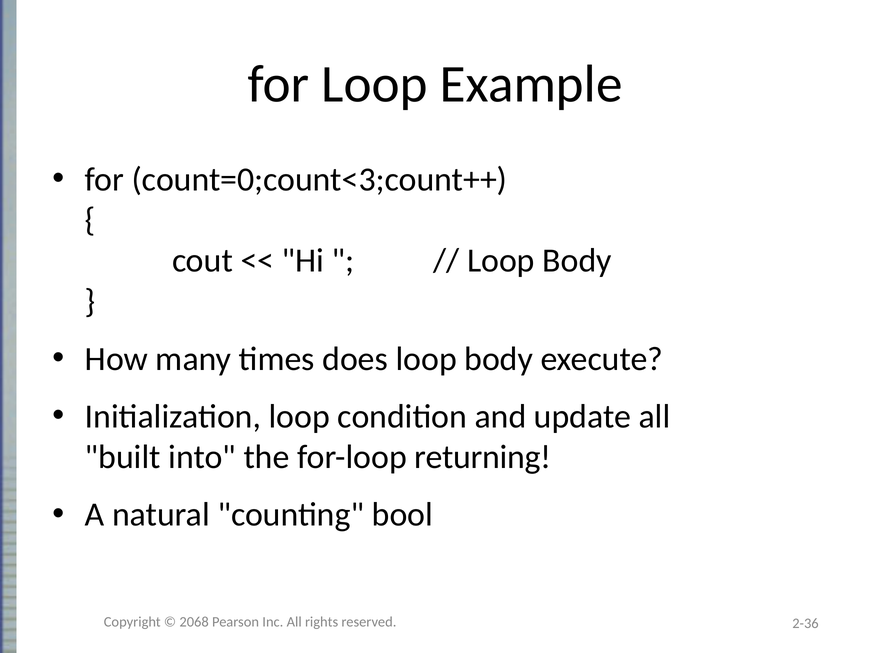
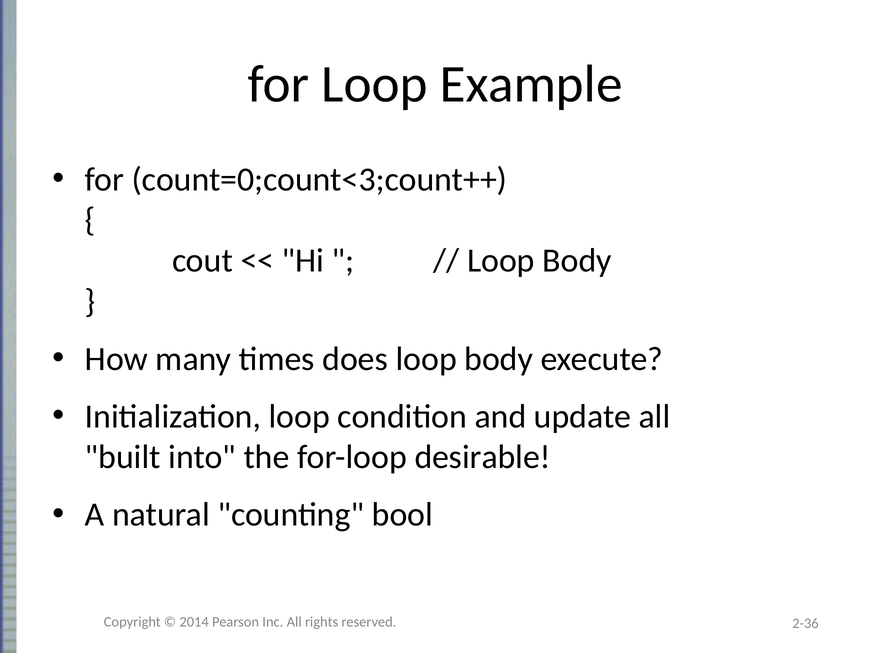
returning: returning -> desirable (483, 457)
2068: 2068 -> 2014 (194, 622)
